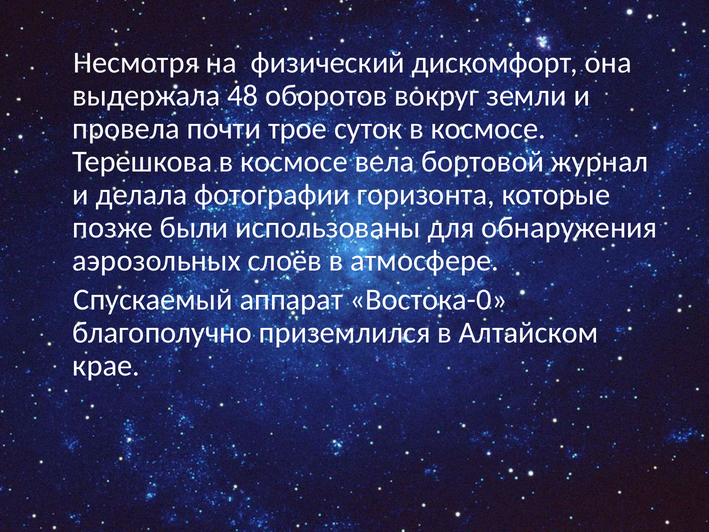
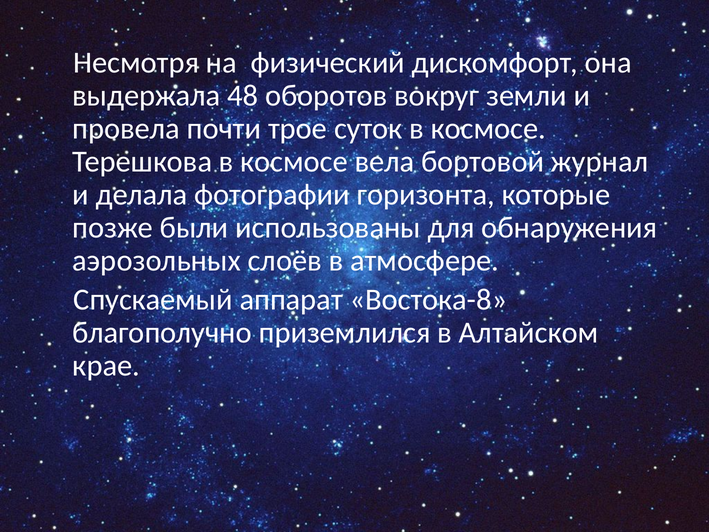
Востока-0: Востока-0 -> Востока-8 (428, 299)
